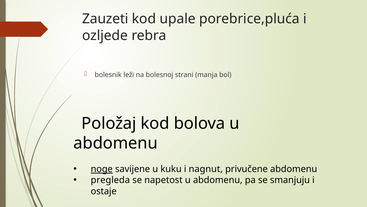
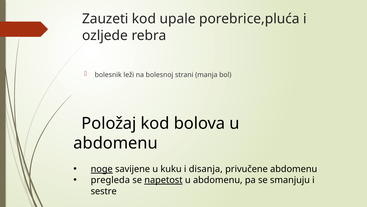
nagnut: nagnut -> disanja (206, 169)
napetost underline: none -> present (163, 180)
ostaje: ostaje -> sestre (104, 191)
